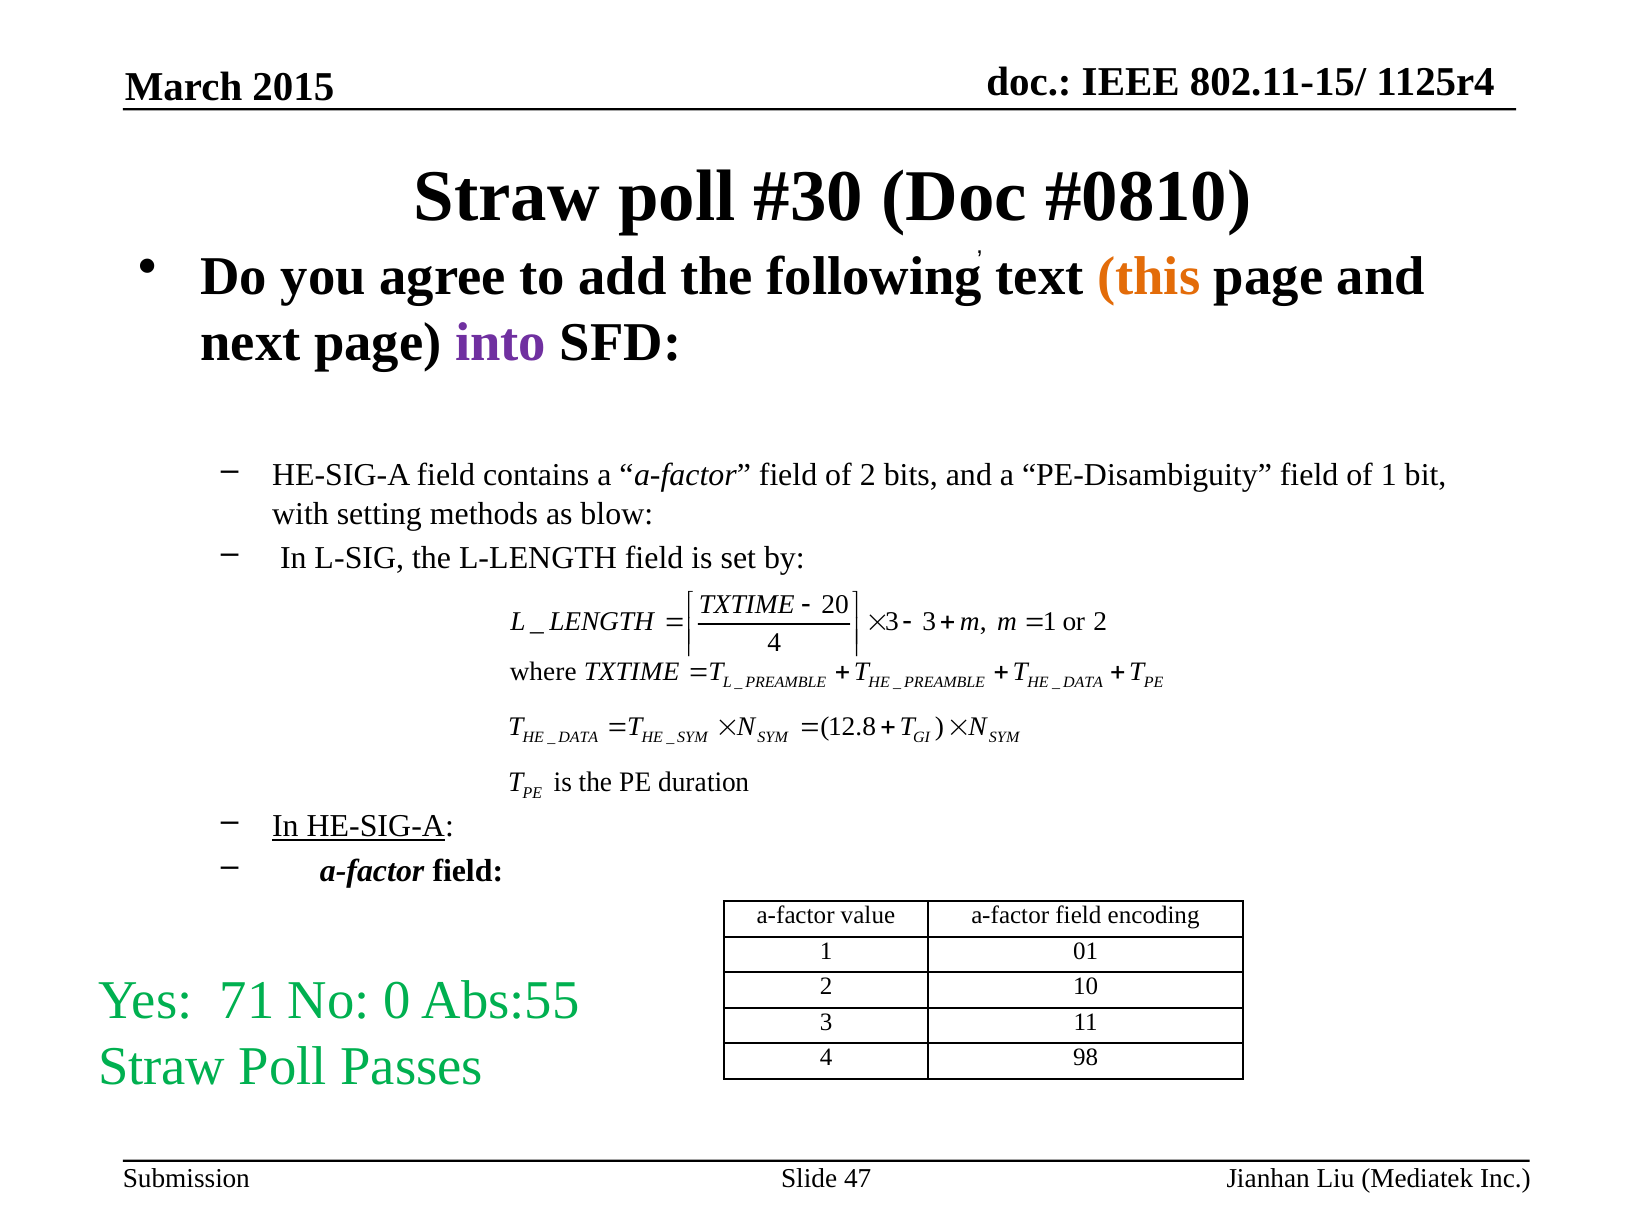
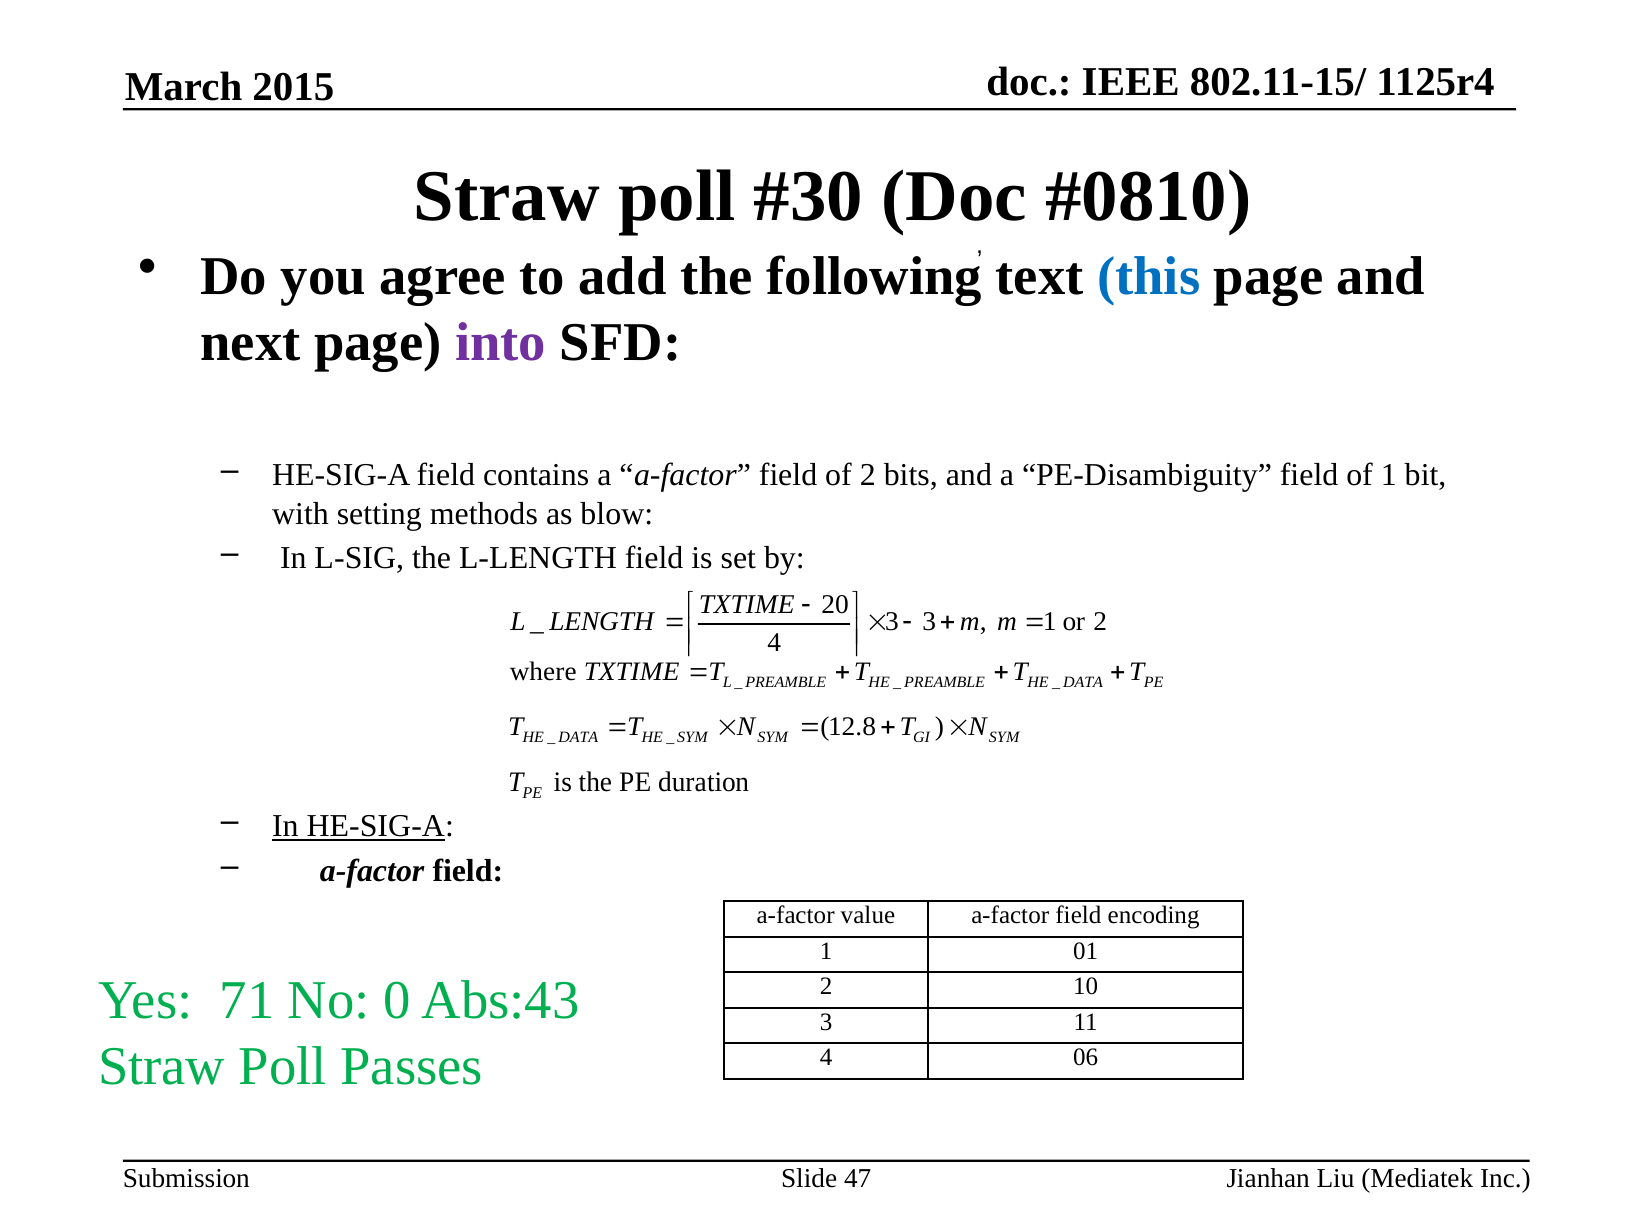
this colour: orange -> blue (1149, 277)
Abs:55: Abs:55 -> Abs:43 (500, 1001)
98: 98 -> 06 (1086, 1058)
